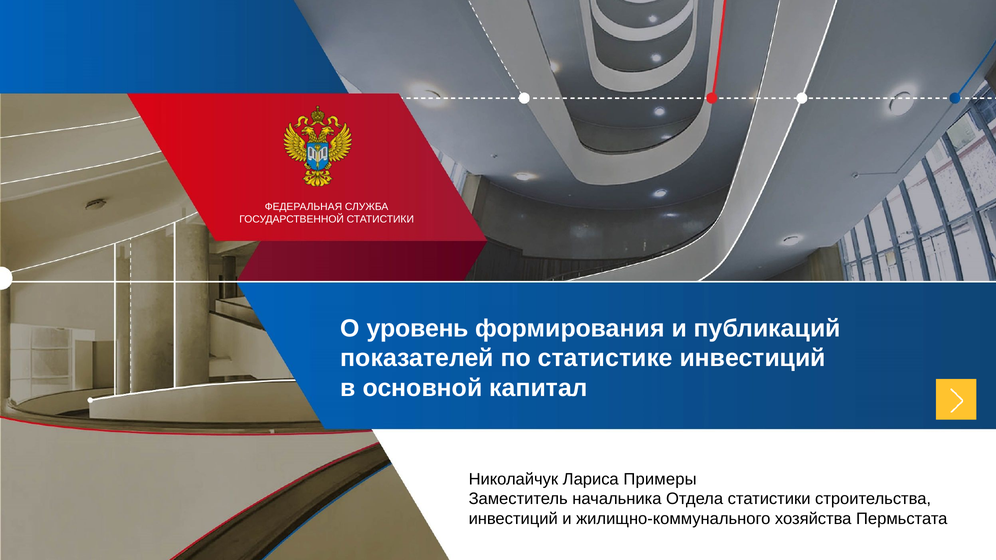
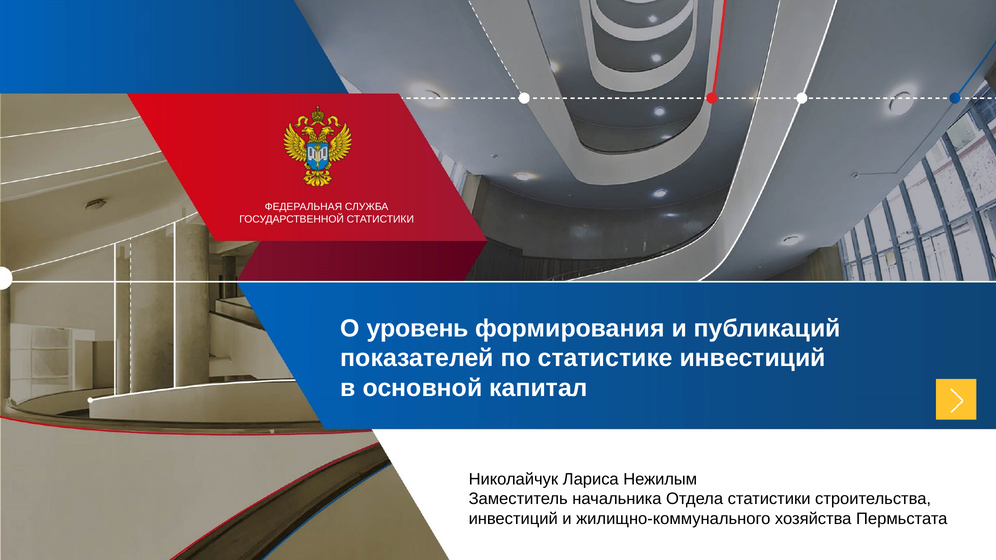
Примеры: Примеры -> Нежилым (660, 479)
